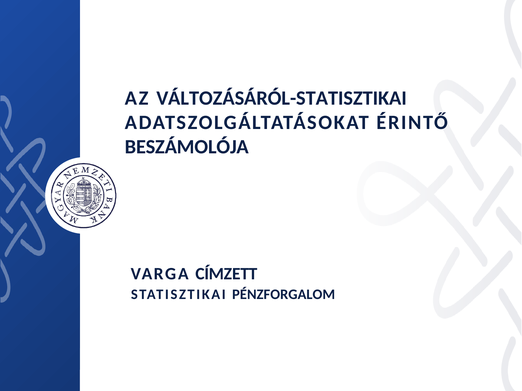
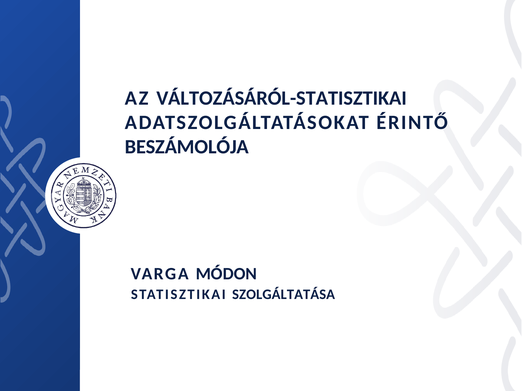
CÍMZETT: CÍMZETT -> MÓDON (226, 274)
PÉNZFORGALOM: PÉNZFORGALOM -> SZOLGÁLTATÁSA (284, 295)
